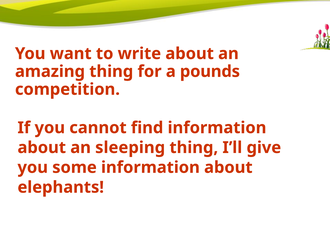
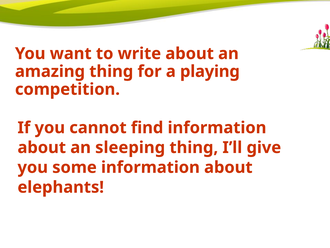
pounds: pounds -> playing (210, 71)
